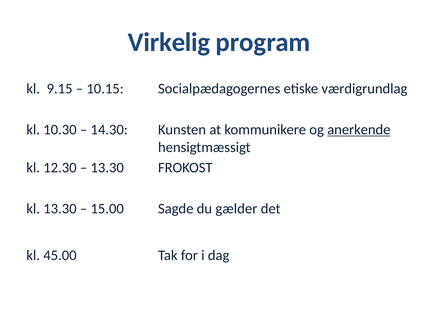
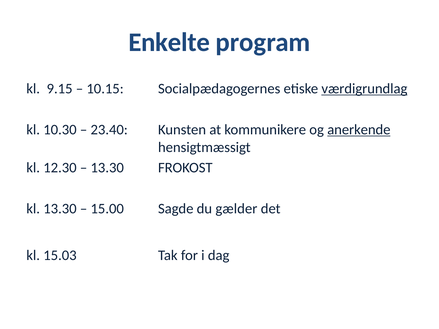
Virkelig: Virkelig -> Enkelte (169, 42)
værdigrundlag underline: none -> present (364, 89)
14.30: 14.30 -> 23.40 (109, 130)
45.00: 45.00 -> 15.03 (60, 256)
